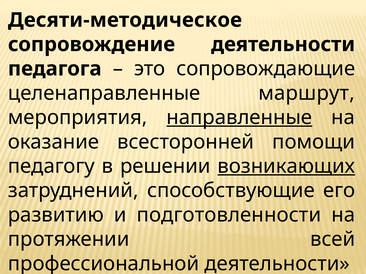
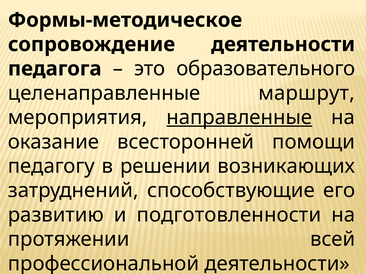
Десяти-методическое: Десяти-методическое -> Формы-методическое (125, 20)
сопровождающие: сопровождающие -> образовательного (266, 69)
возникающих underline: present -> none (286, 166)
